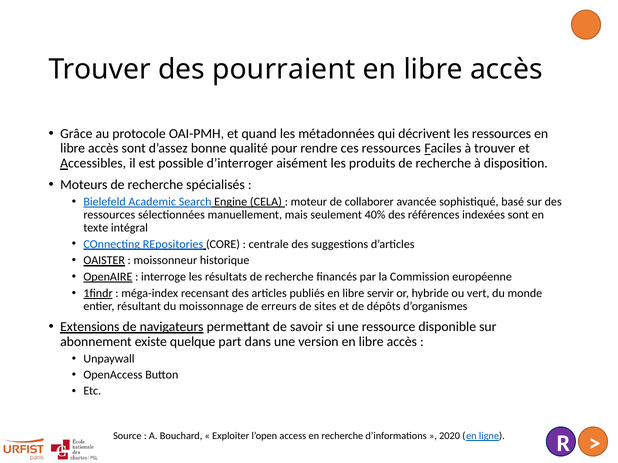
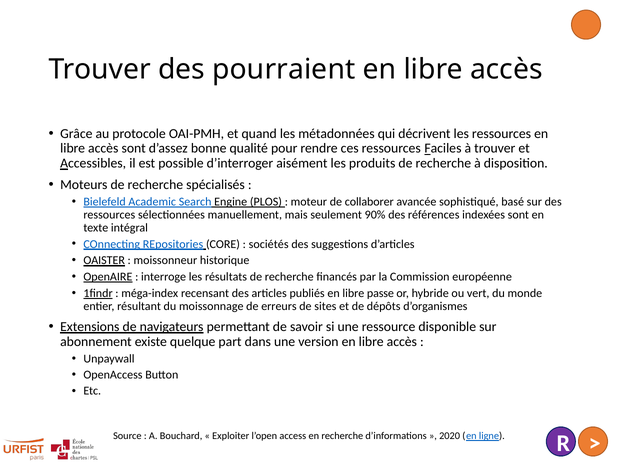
CELA: CELA -> PLOS (266, 202)
40%: 40% -> 90% (375, 215)
centrale: centrale -> sociétés (269, 244)
servir: servir -> passe (380, 293)
